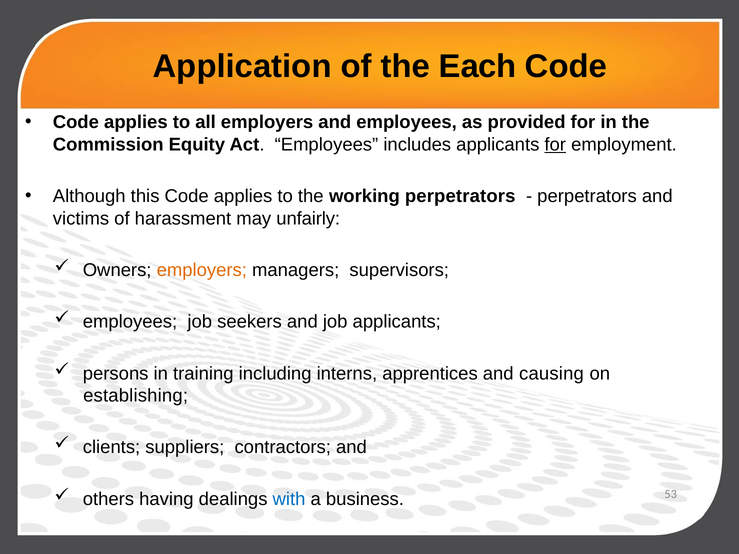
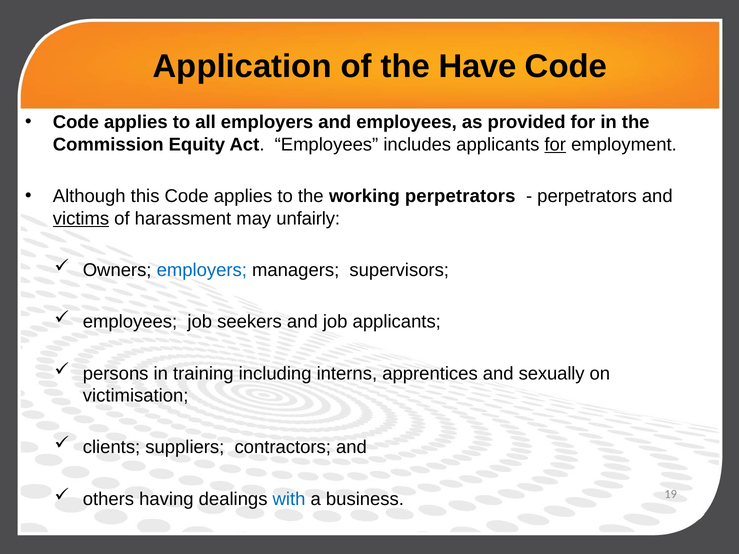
Each: Each -> Have (478, 67)
victims underline: none -> present (81, 219)
employers colour: orange -> blue (202, 270)
causing: causing -> sexually (552, 374)
establishing: establishing -> victimisation (136, 396)
53: 53 -> 19 (671, 494)
